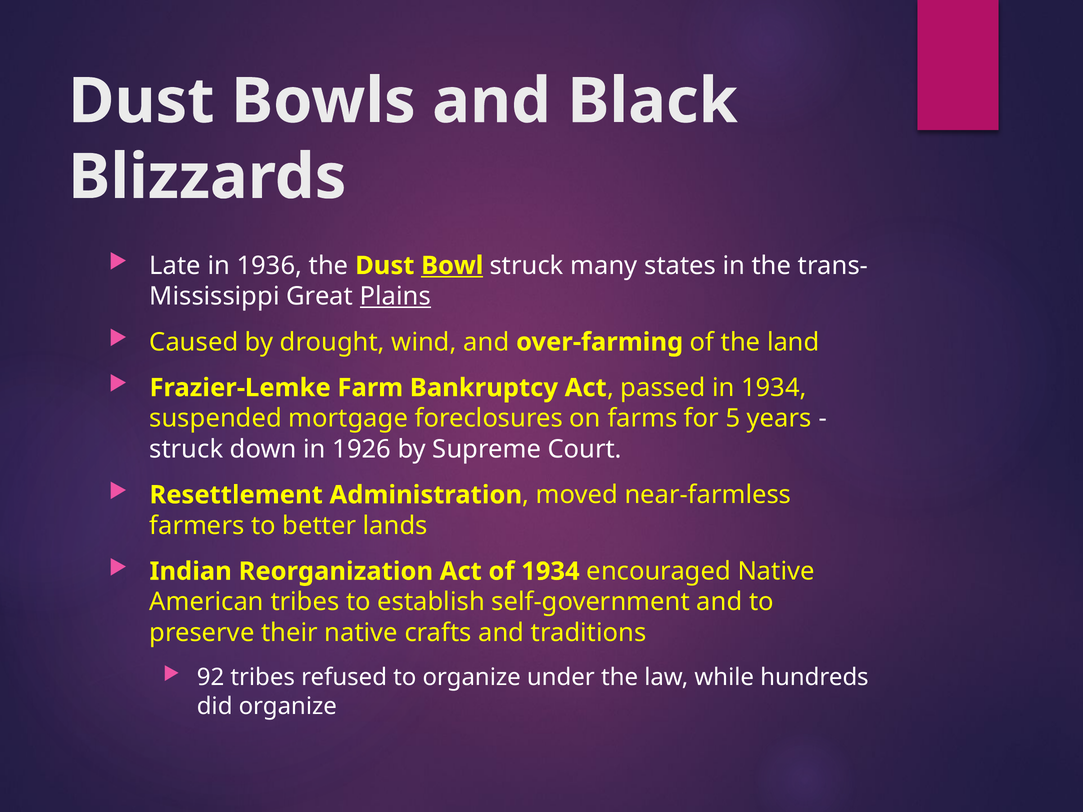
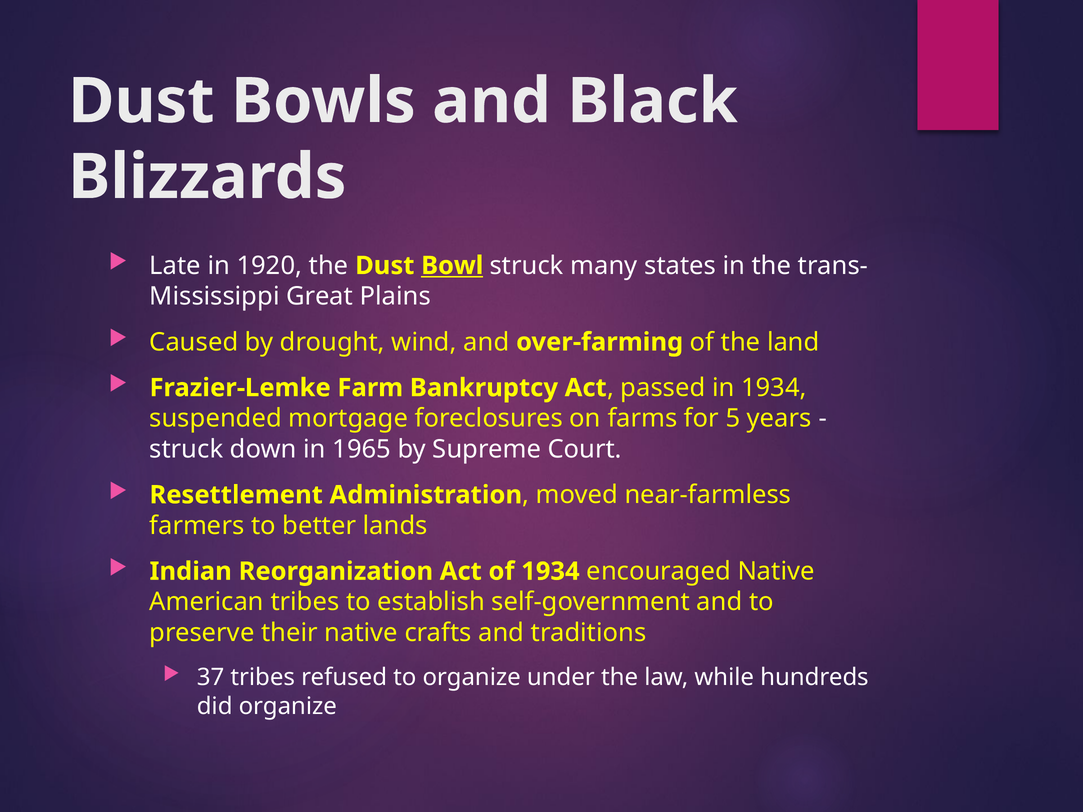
1936: 1936 -> 1920 (269, 266)
Plains underline: present -> none (395, 296)
1926: 1926 -> 1965 (362, 449)
92: 92 -> 37 (211, 678)
